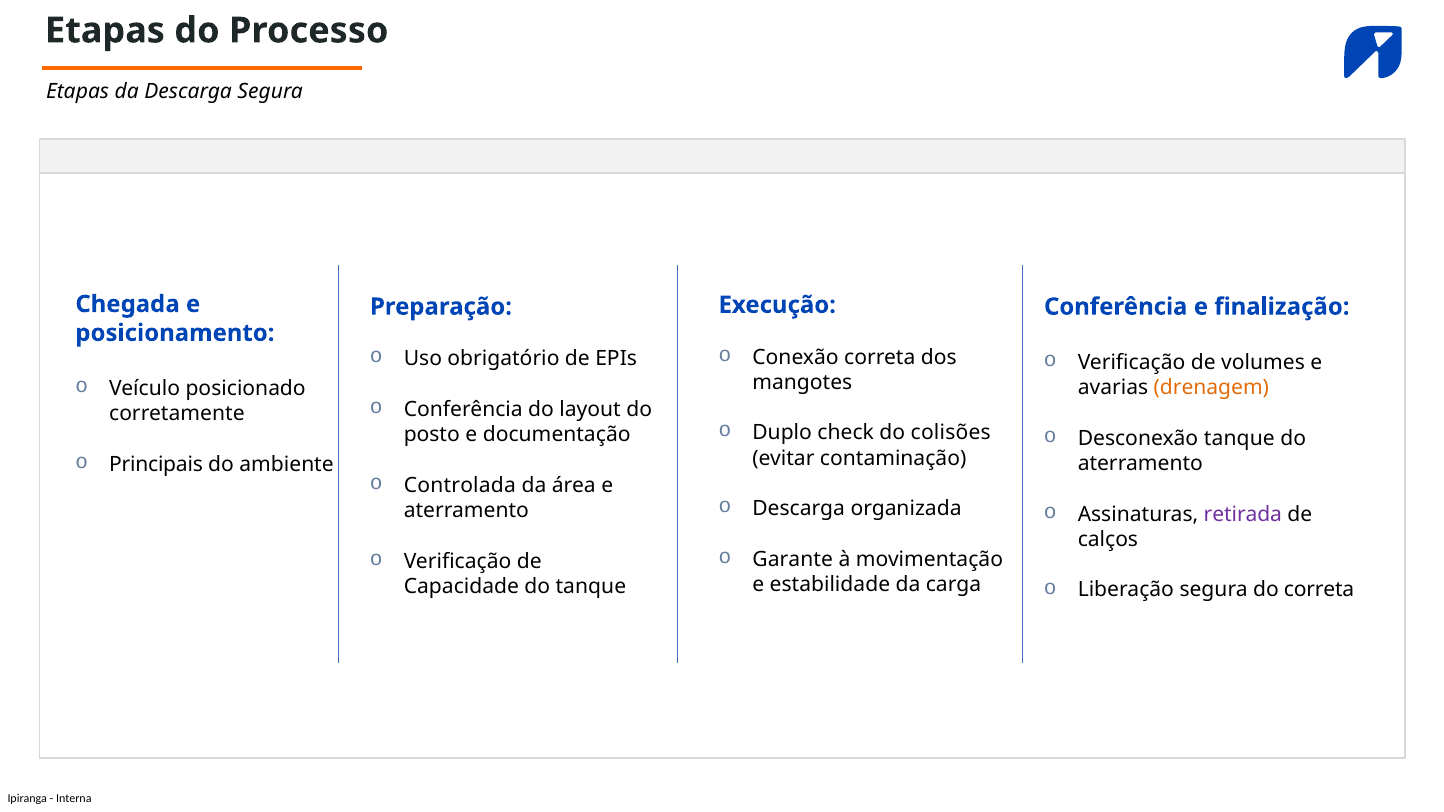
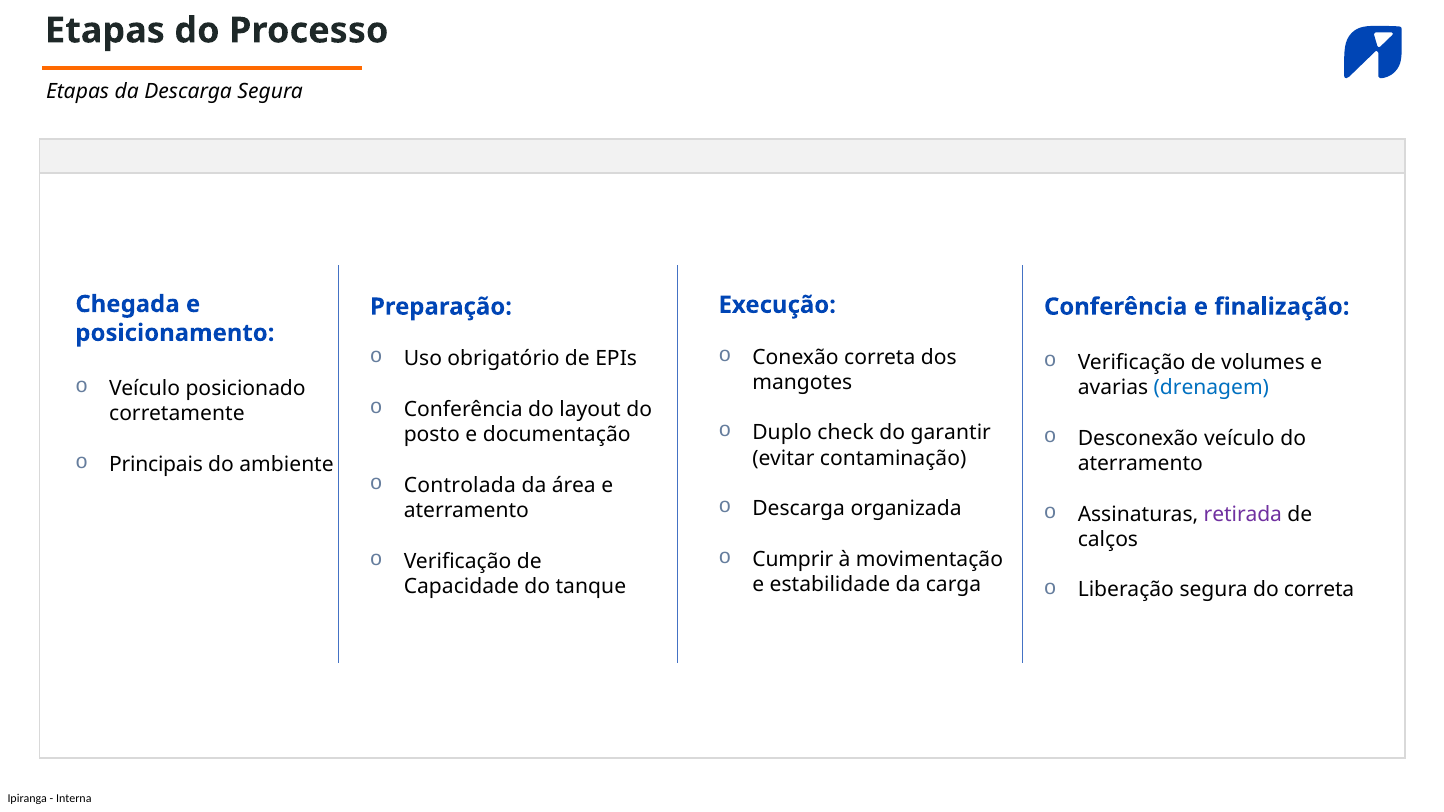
drenagem colour: orange -> blue (1211, 388)
colisões: colisões -> garantir (951, 433)
Desconexão tanque: tanque -> veículo (1239, 438)
Garante: Garante -> Cumprir (793, 559)
